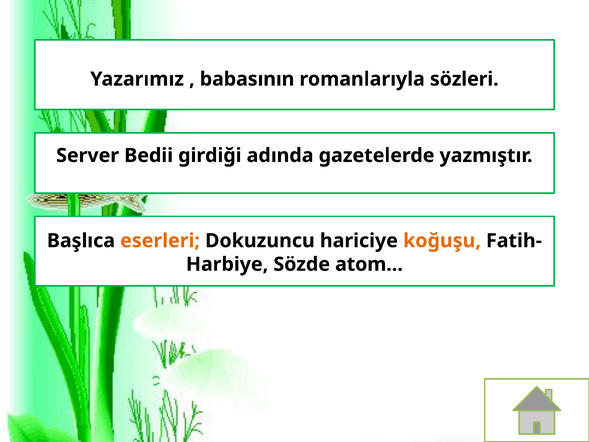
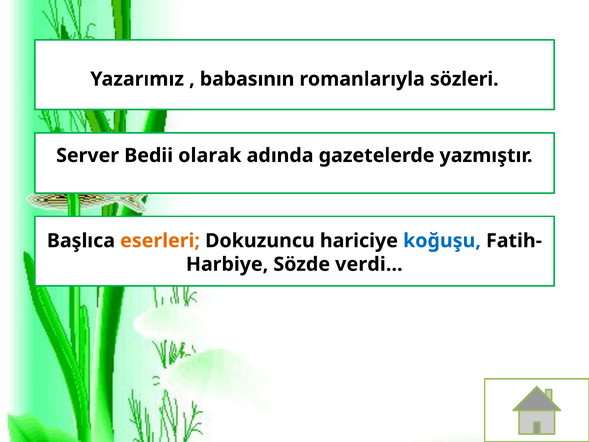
girdiği: girdiği -> olarak (210, 155)
koğuşu colour: orange -> blue (442, 241)
atom…: atom… -> verdi… (369, 264)
